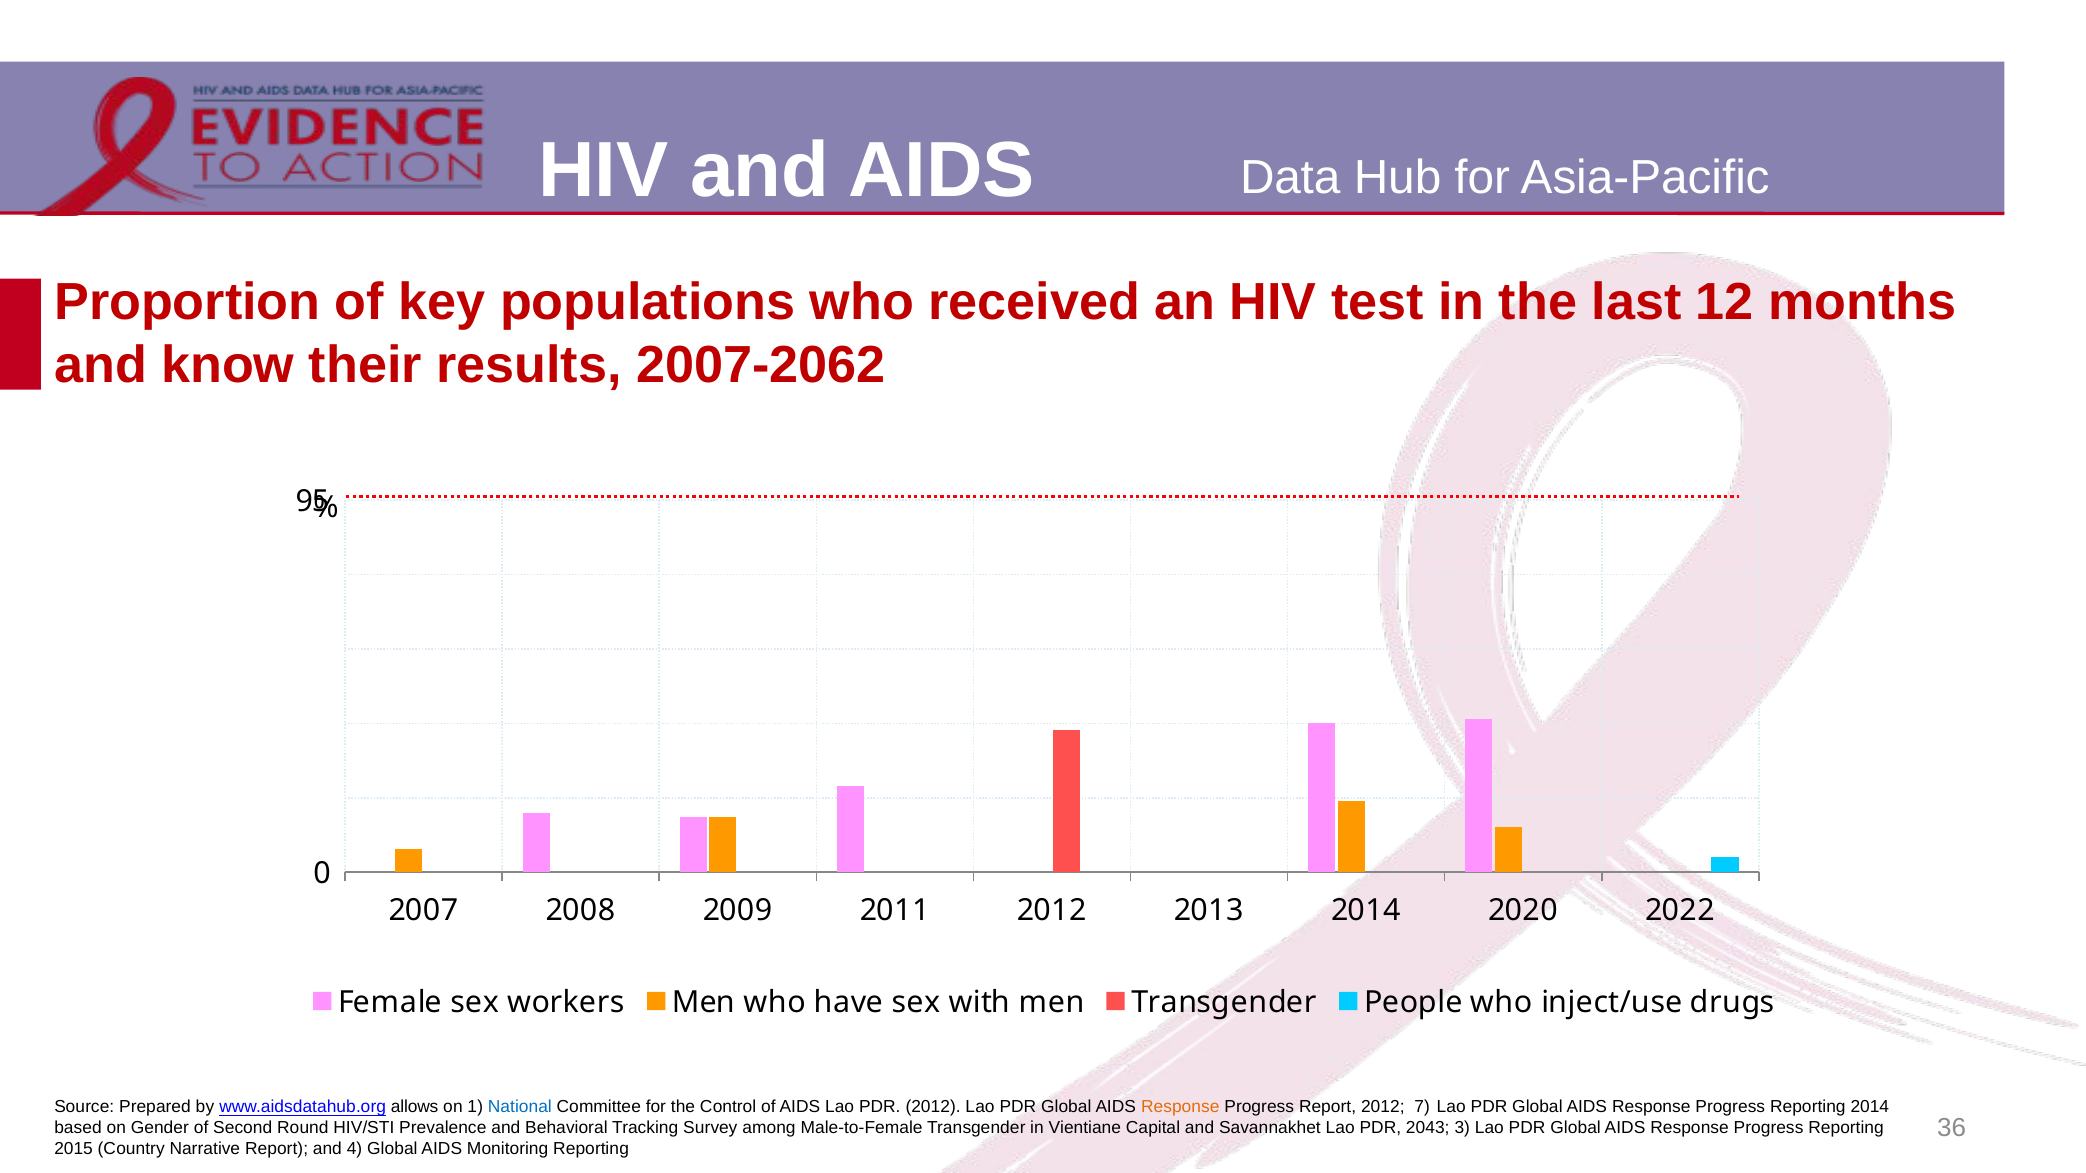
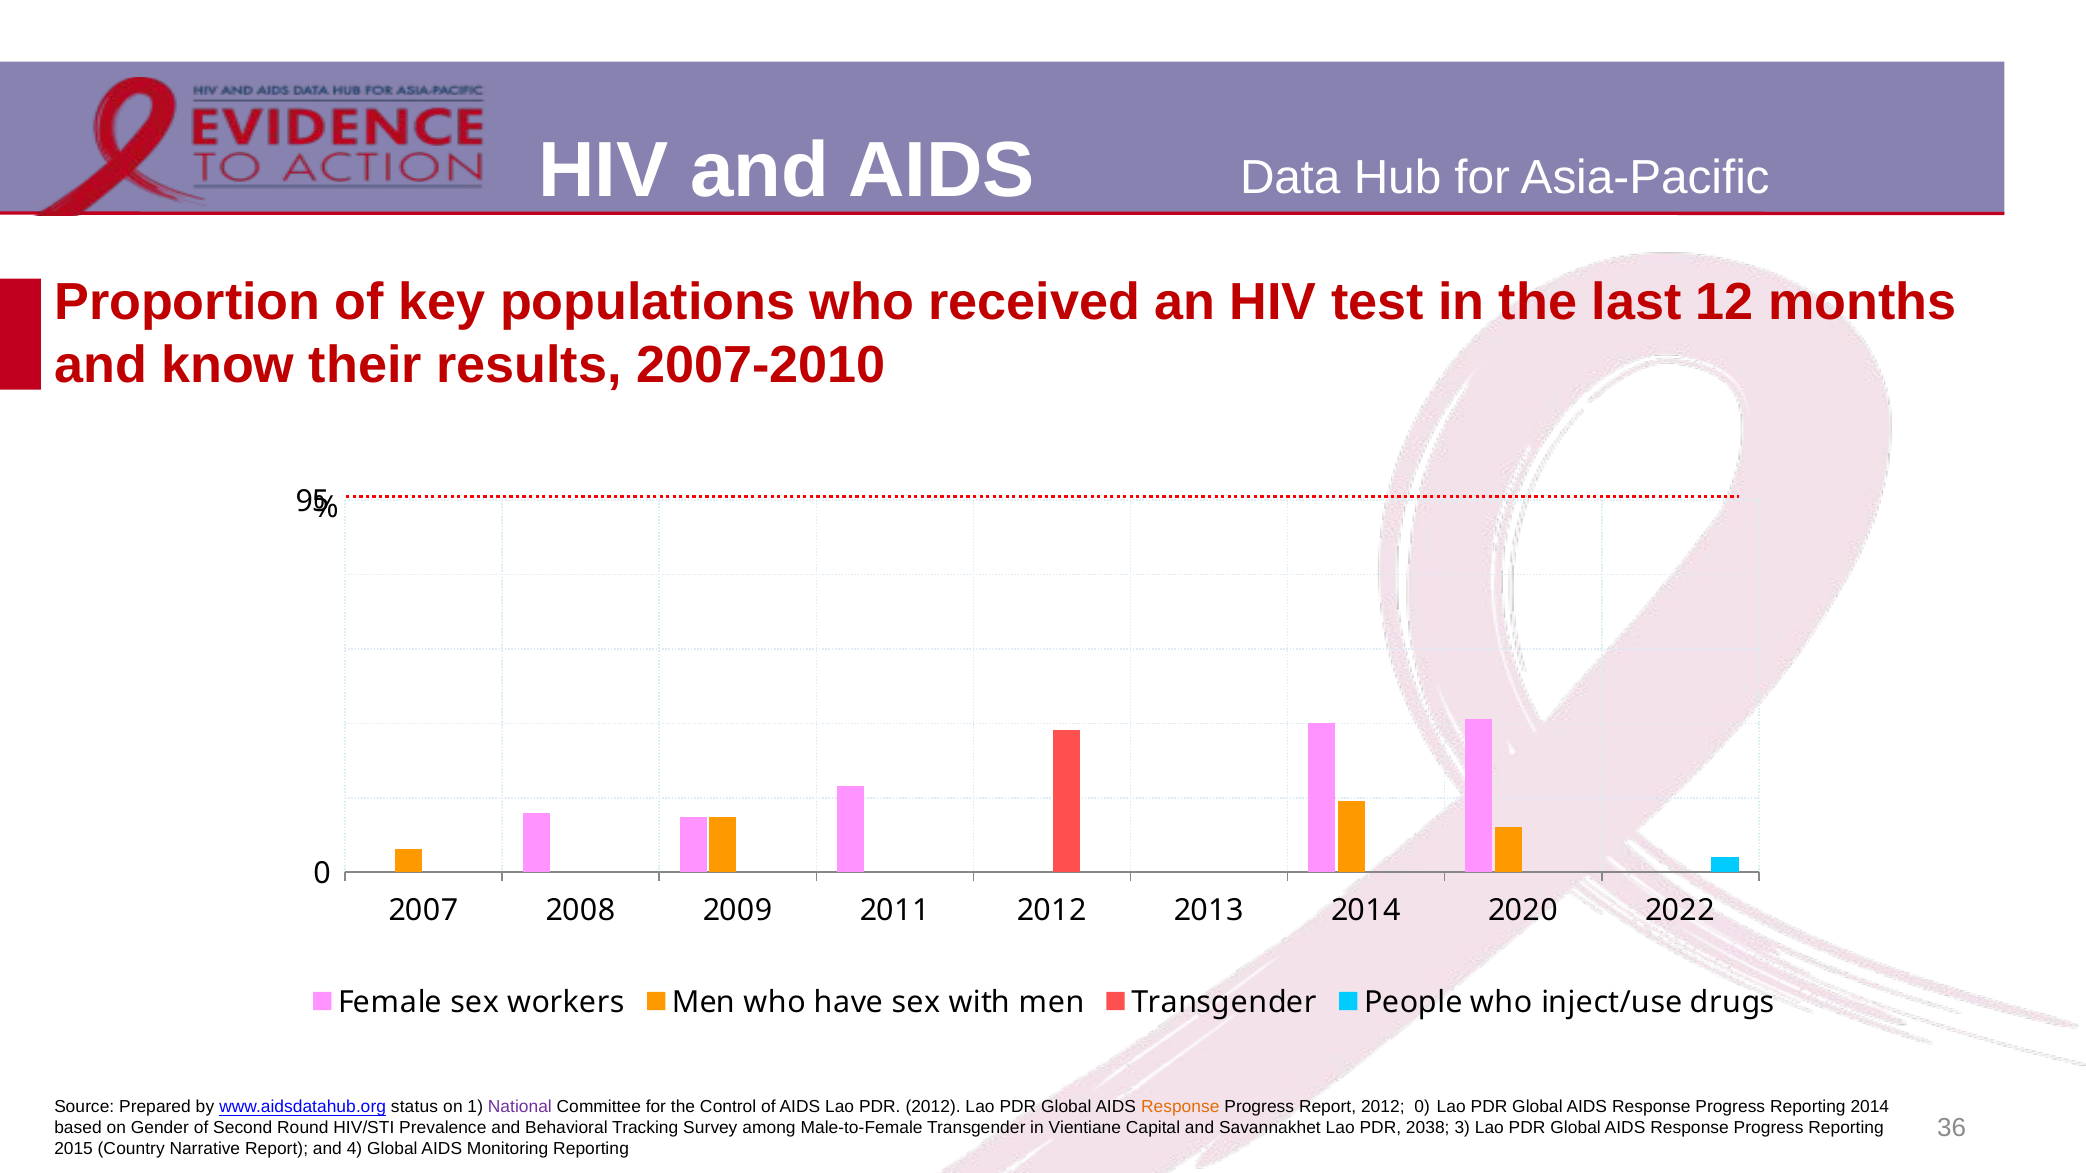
2007-2062: 2007-2062 -> 2007-2010 (761, 365)
allows: allows -> status (414, 1108)
National colour: blue -> purple (520, 1108)
2012 7: 7 -> 0 (1422, 1108)
2043: 2043 -> 2038 (1428, 1128)
